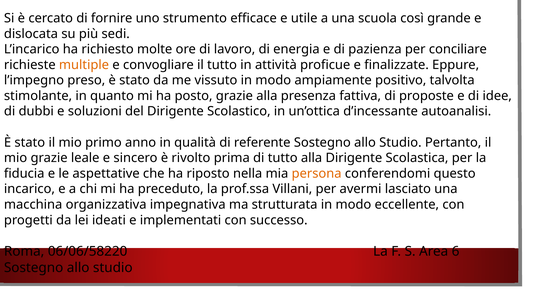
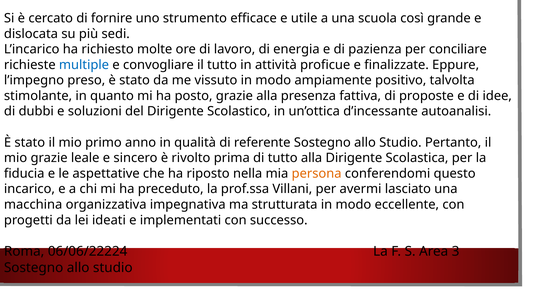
multiple colour: orange -> blue (84, 65)
06/06/58220: 06/06/58220 -> 06/06/22224 (88, 251)
6: 6 -> 3 (456, 251)
